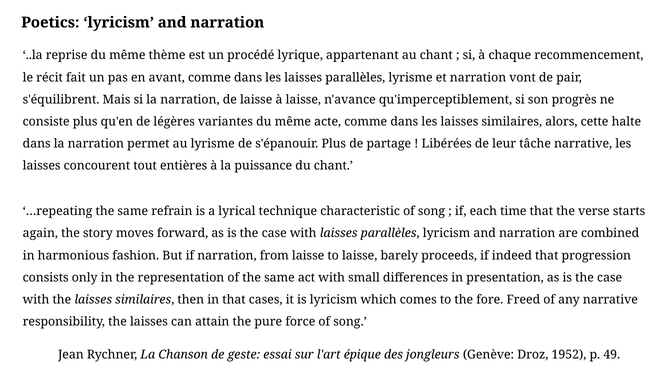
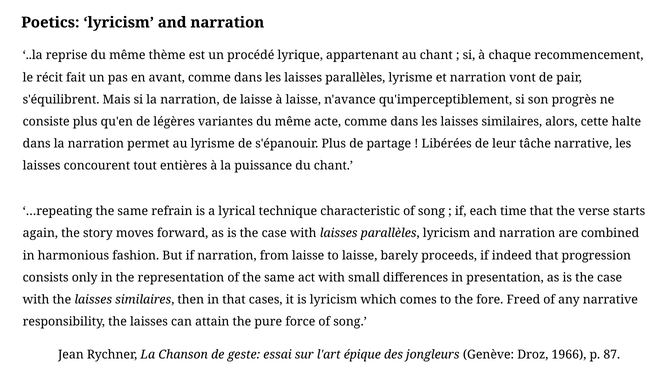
1952: 1952 -> 1966 (569, 355)
49: 49 -> 87 (612, 355)
